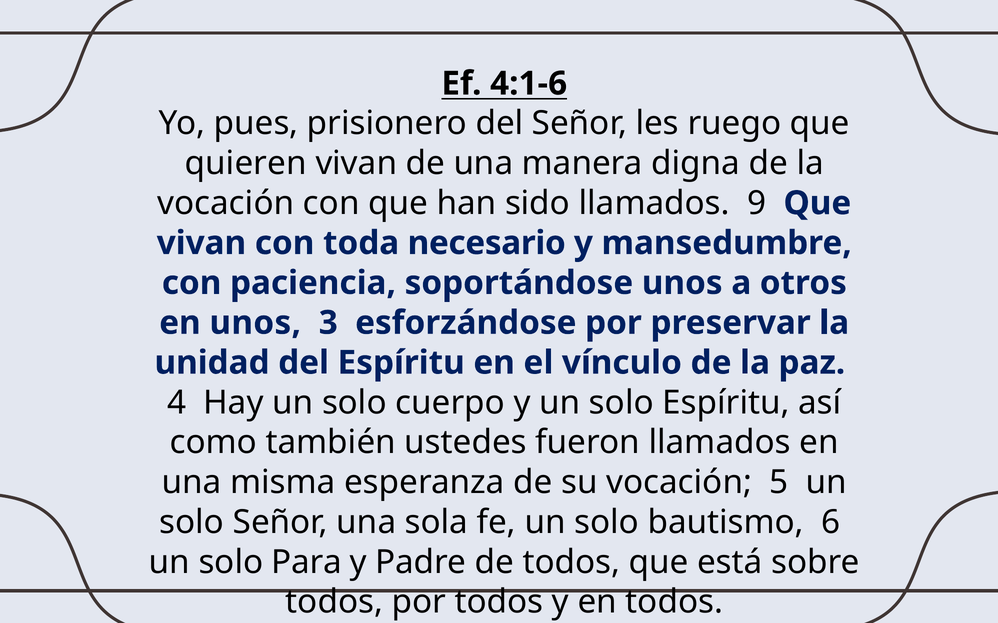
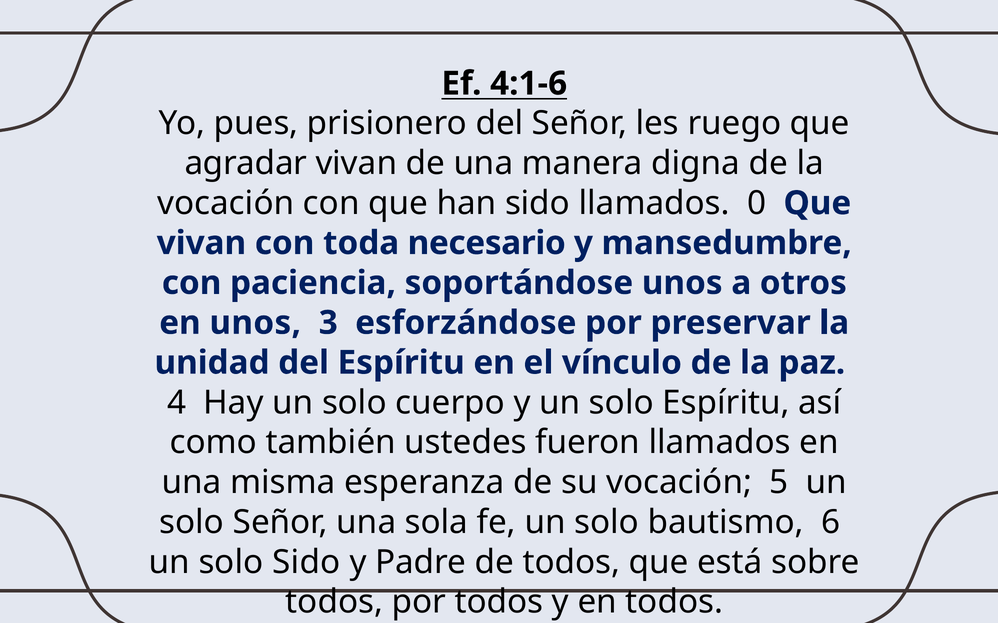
quieren: quieren -> agradar (246, 164)
9: 9 -> 0 (757, 203)
solo Para: Para -> Sido (306, 563)
